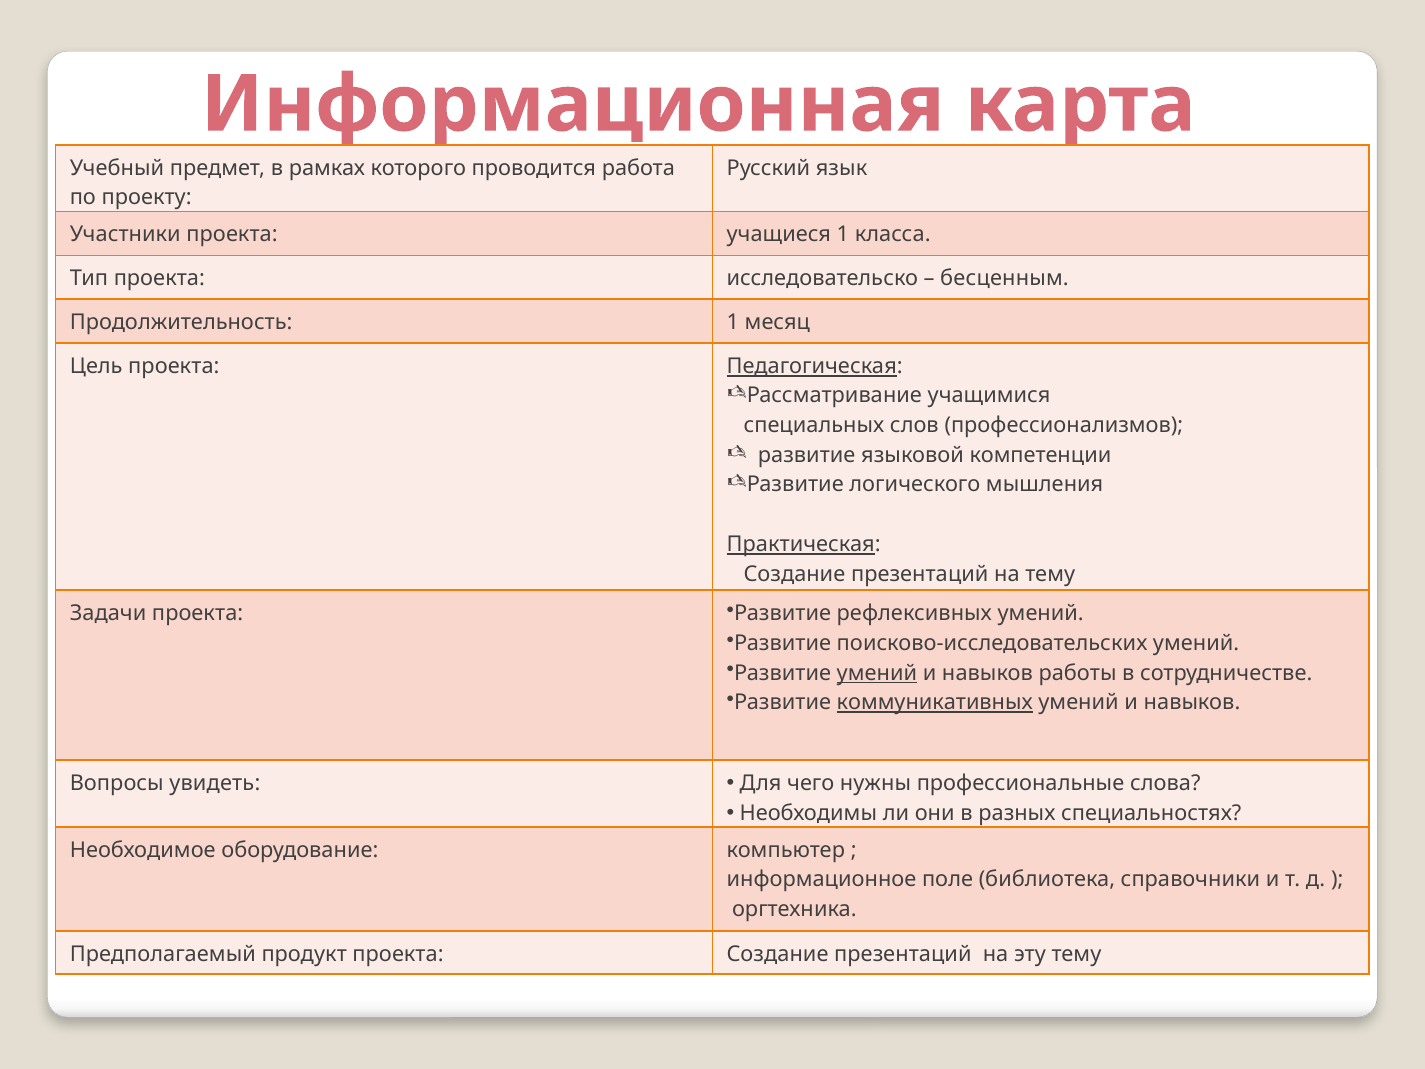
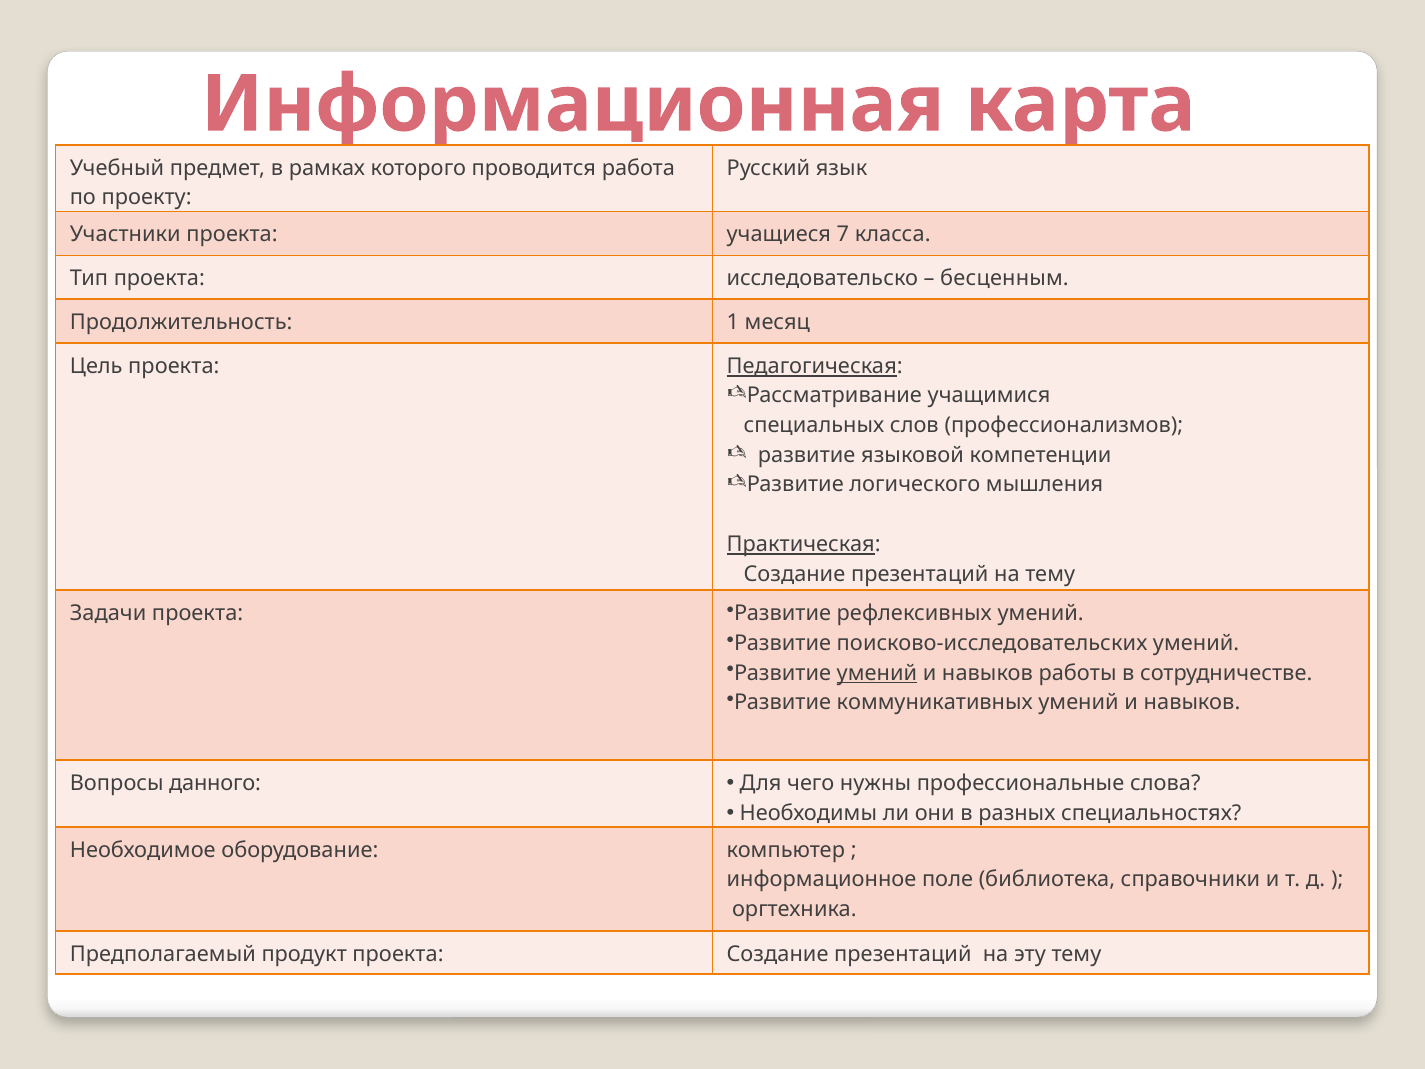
учащиеся 1: 1 -> 7 (843, 235)
коммуникативных underline: present -> none (935, 702)
увидеть: увидеть -> данного (215, 783)
